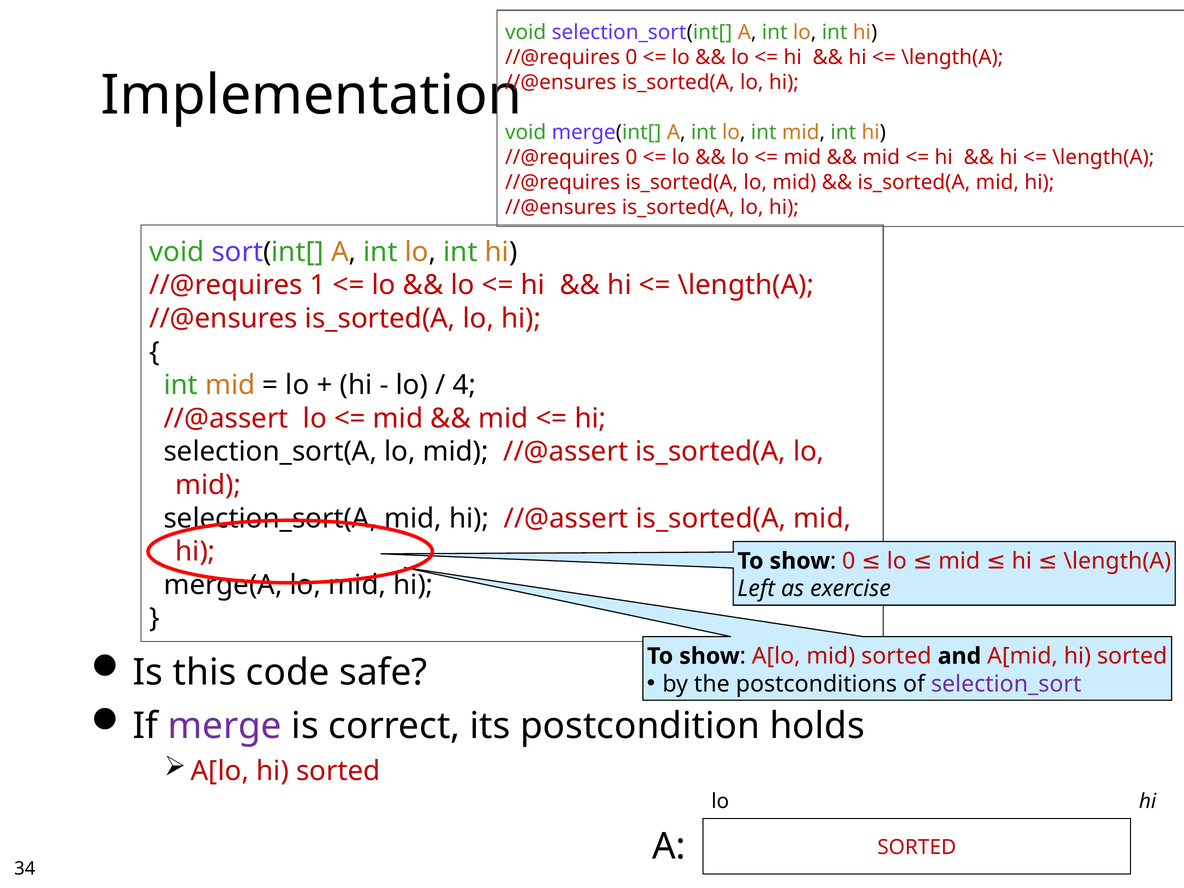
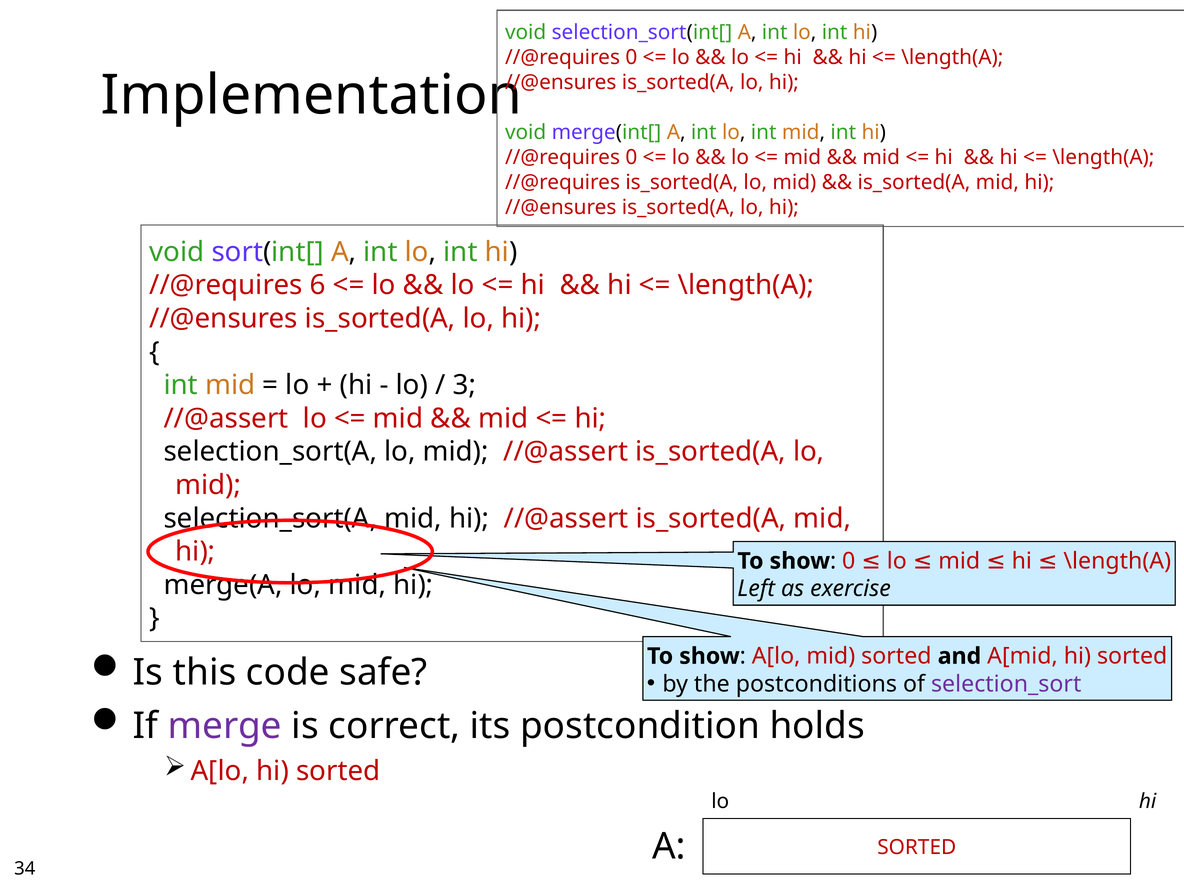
1: 1 -> 6 (318, 285)
4: 4 -> 3 (464, 385)
